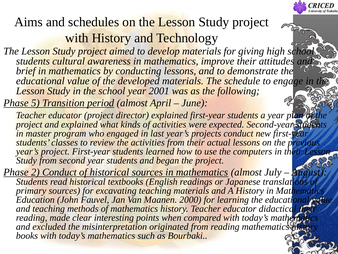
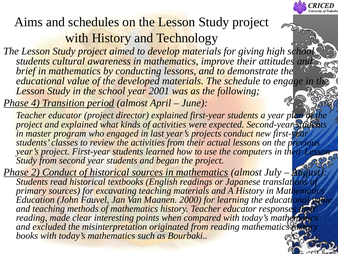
5: 5 -> 4 (35, 103)
didactical: didactical -> responses (278, 208)
